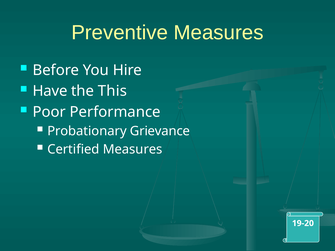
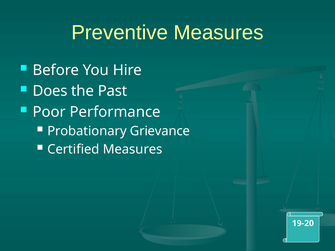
Have: Have -> Does (50, 91)
This: This -> Past (113, 91)
